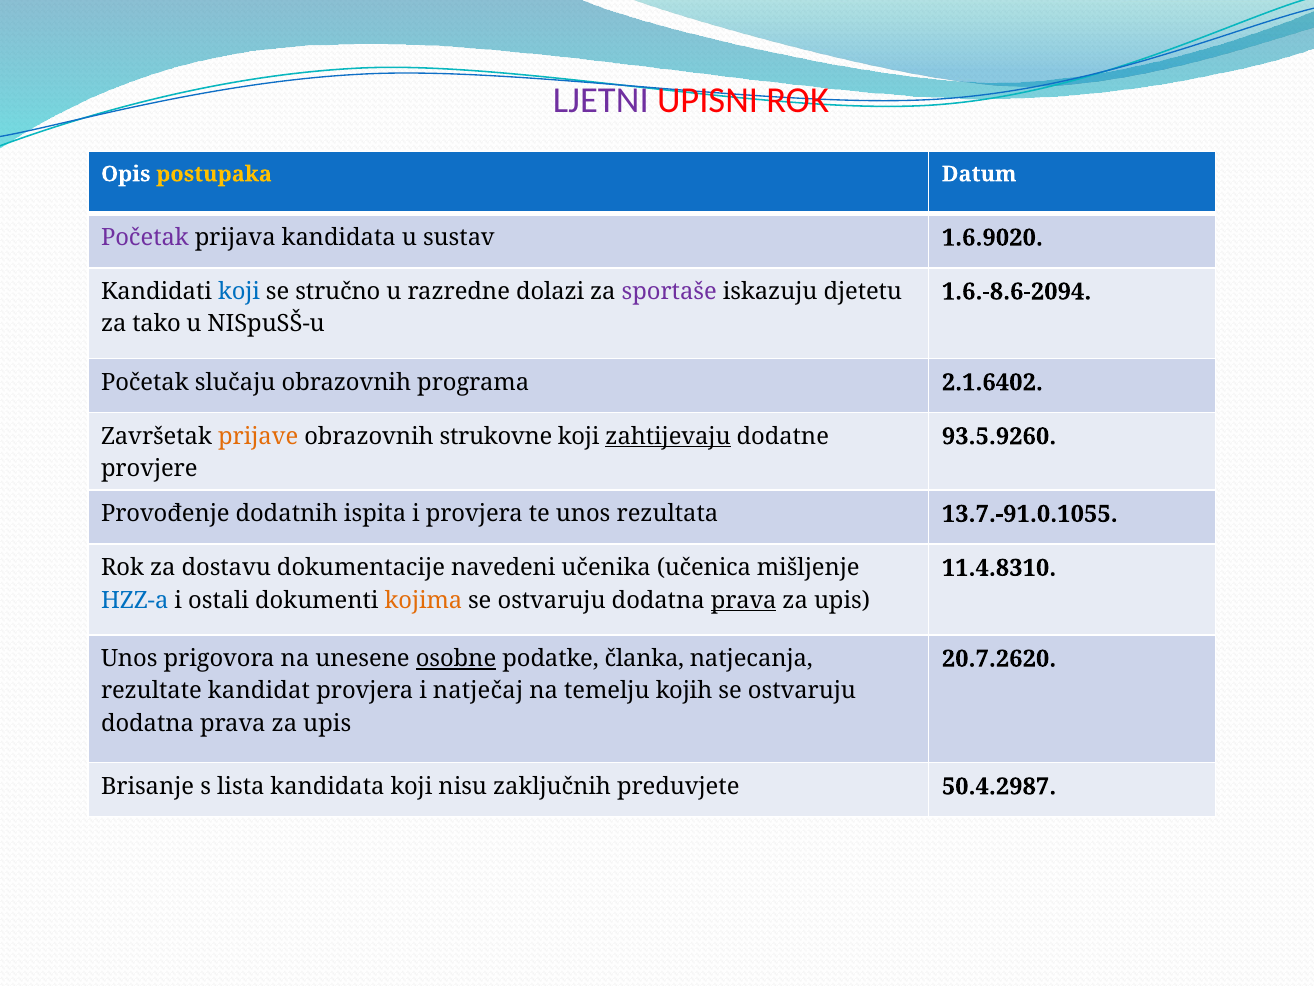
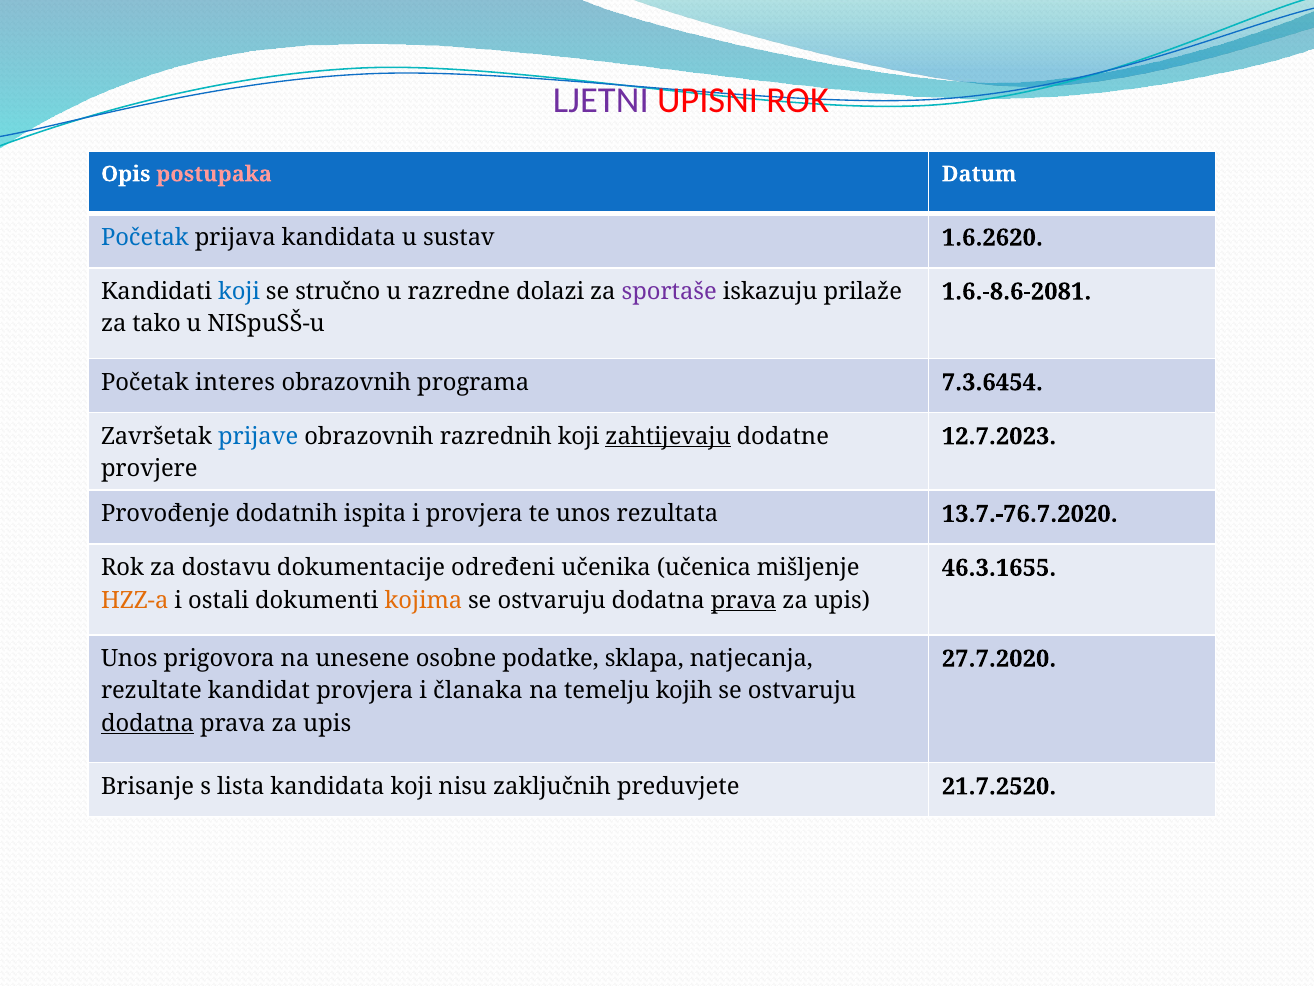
postupaka colour: yellow -> pink (214, 174)
Početak colour: purple -> blue (145, 238)
1.6.9020: 1.6.9020 -> 1.6.2620 (992, 238)
djetetu: djetetu -> prilaže (863, 292)
1.6.-8.6-2094: 1.6.-8.6-2094 -> 1.6.-8.6-2081 (1017, 292)
slučaju: slučaju -> interes (235, 382)
2.1.6402: 2.1.6402 -> 7.3.6454 (992, 382)
prijave colour: orange -> blue (258, 436)
strukovne: strukovne -> razrednih (496, 436)
93.5.9260: 93.5.9260 -> 12.7.2023 (999, 436)
13.7.-91.0.1055: 13.7.-91.0.1055 -> 13.7.-76.7.2020 (1030, 514)
navedeni: navedeni -> određeni (503, 568)
11.4.8310: 11.4.8310 -> 46.3.1655 (999, 568)
HZZ-a colour: blue -> orange (135, 600)
osobne underline: present -> none (456, 658)
članka: članka -> sklapa (644, 658)
20.7.2620: 20.7.2620 -> 27.7.2020 (999, 658)
natječaj: natječaj -> članaka (478, 691)
dodatna underline: none -> present (148, 723)
50.4.2987: 50.4.2987 -> 21.7.2520 (999, 786)
